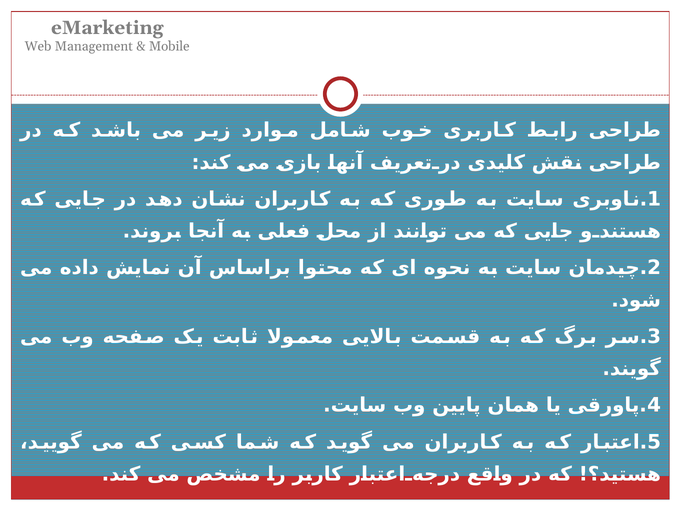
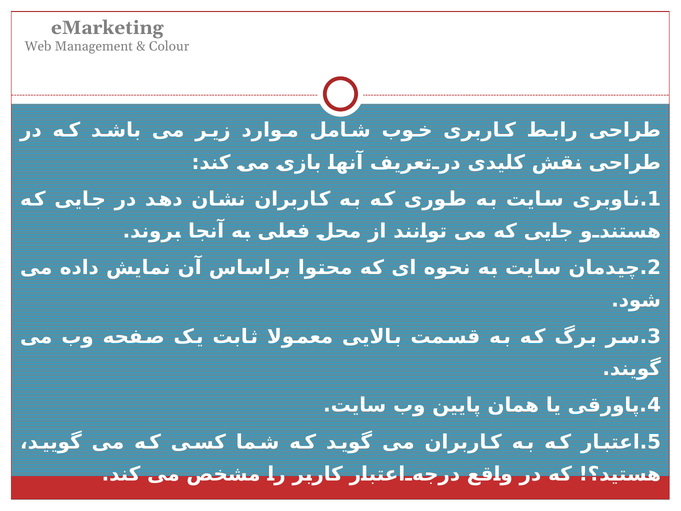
Mobile: Mobile -> Colour (169, 47)
